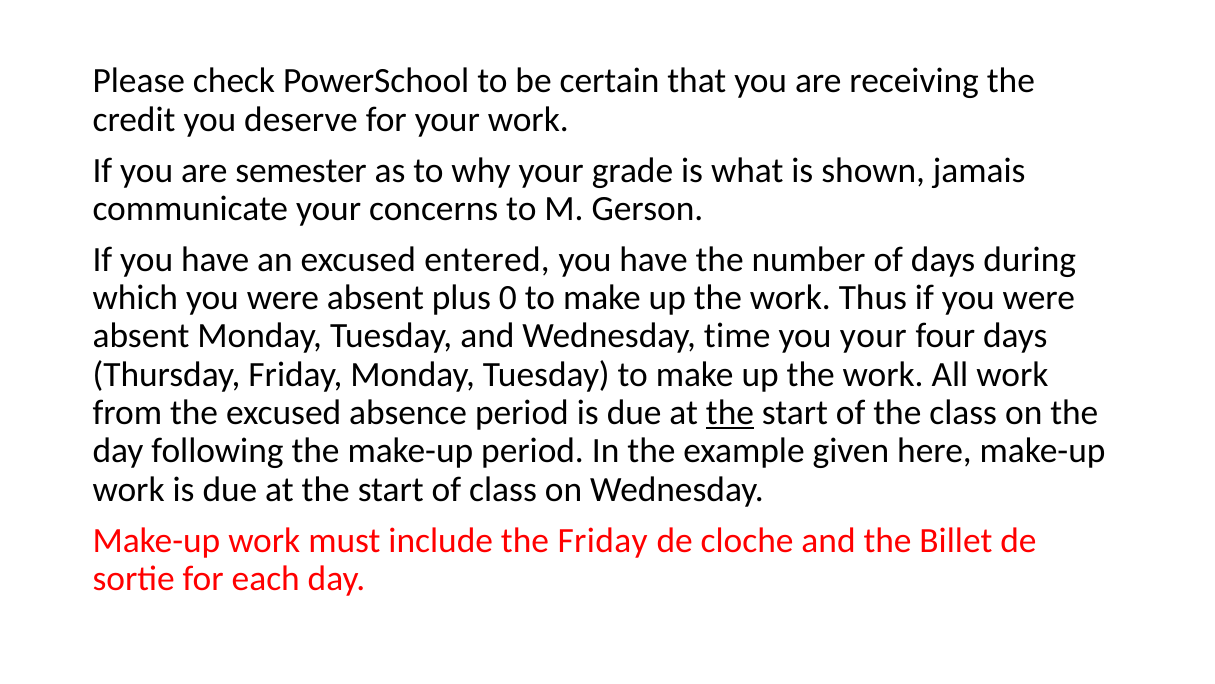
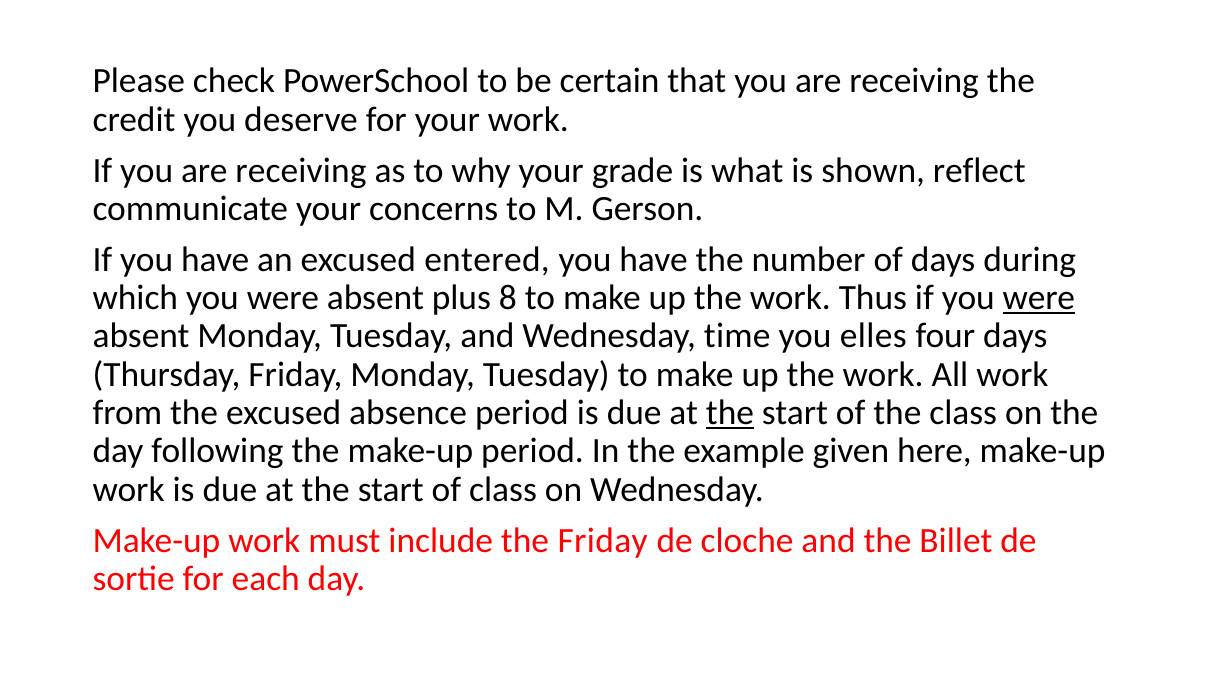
If you are semester: semester -> receiving (301, 170)
jamais: jamais -> reflect (979, 170)
0: 0 -> 8 (508, 298)
were underline: none -> present (1039, 298)
you your: your -> elles (873, 336)
